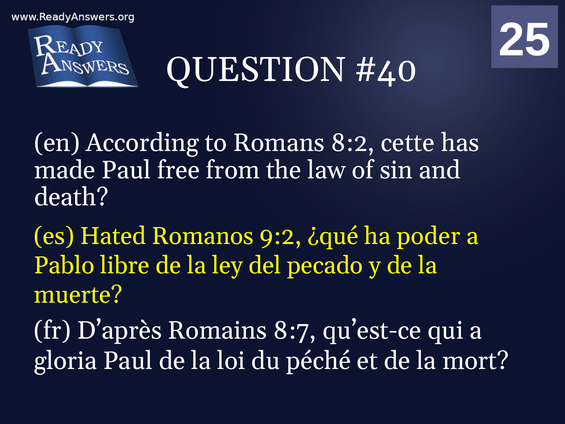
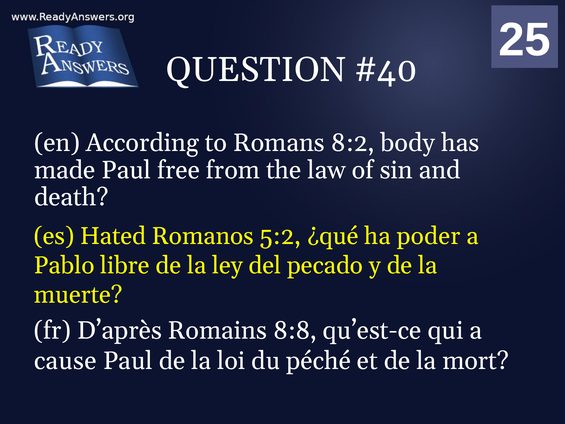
cette: cette -> body (408, 143)
9:2: 9:2 -> 5:2 (281, 236)
8:7: 8:7 -> 8:8 (295, 330)
gloria: gloria -> cause (65, 361)
